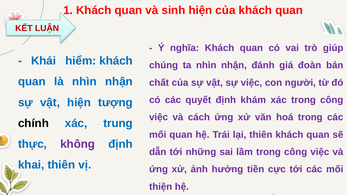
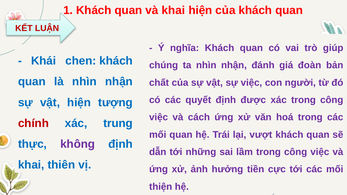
và sinh: sinh -> khai (173, 10)
hiểm: hiểm -> chen (81, 61)
khám: khám -> được (253, 100)
chính colour: black -> red (33, 123)
lại thiên: thiên -> vượt (261, 135)
